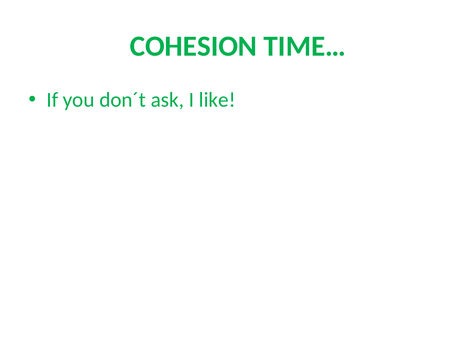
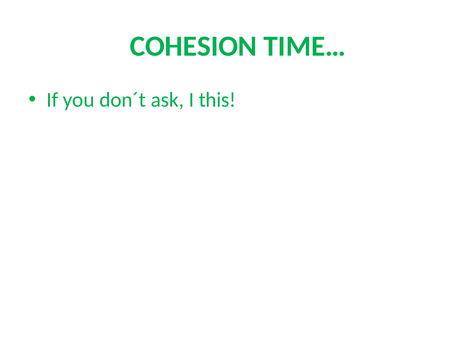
like: like -> this (217, 100)
